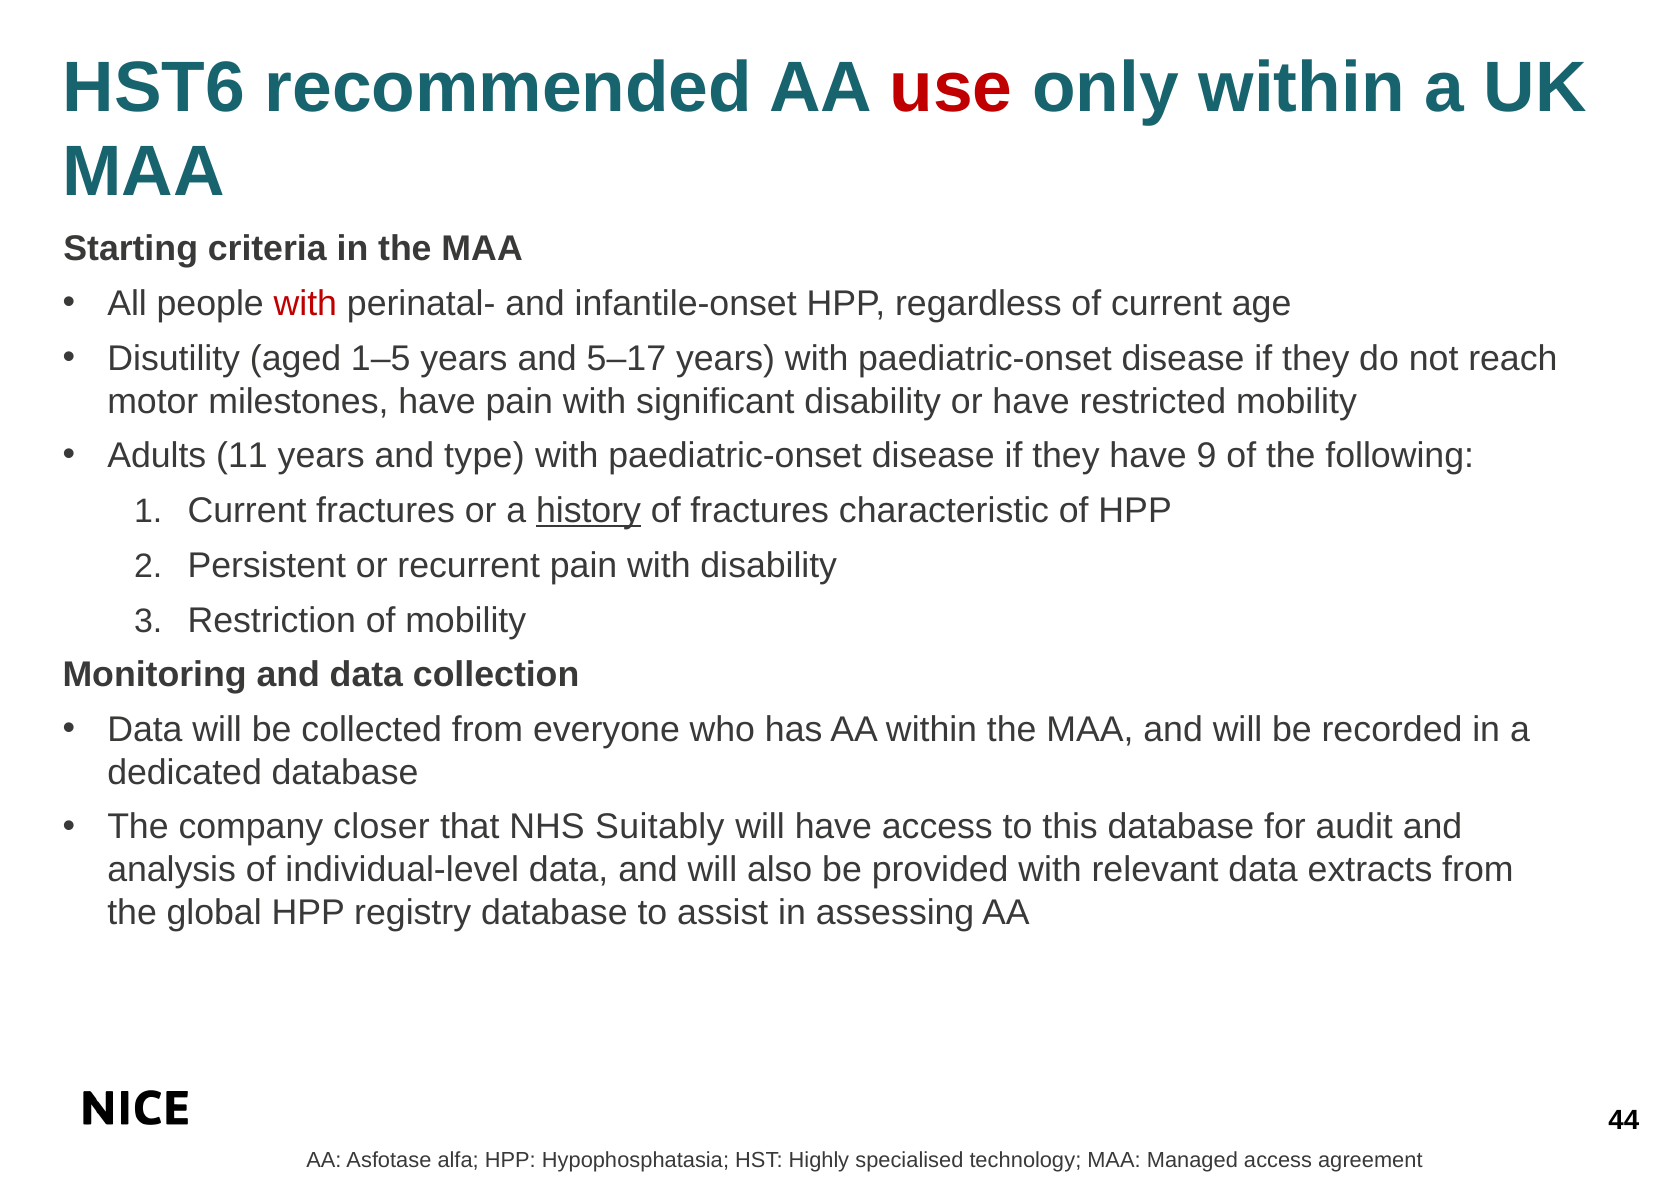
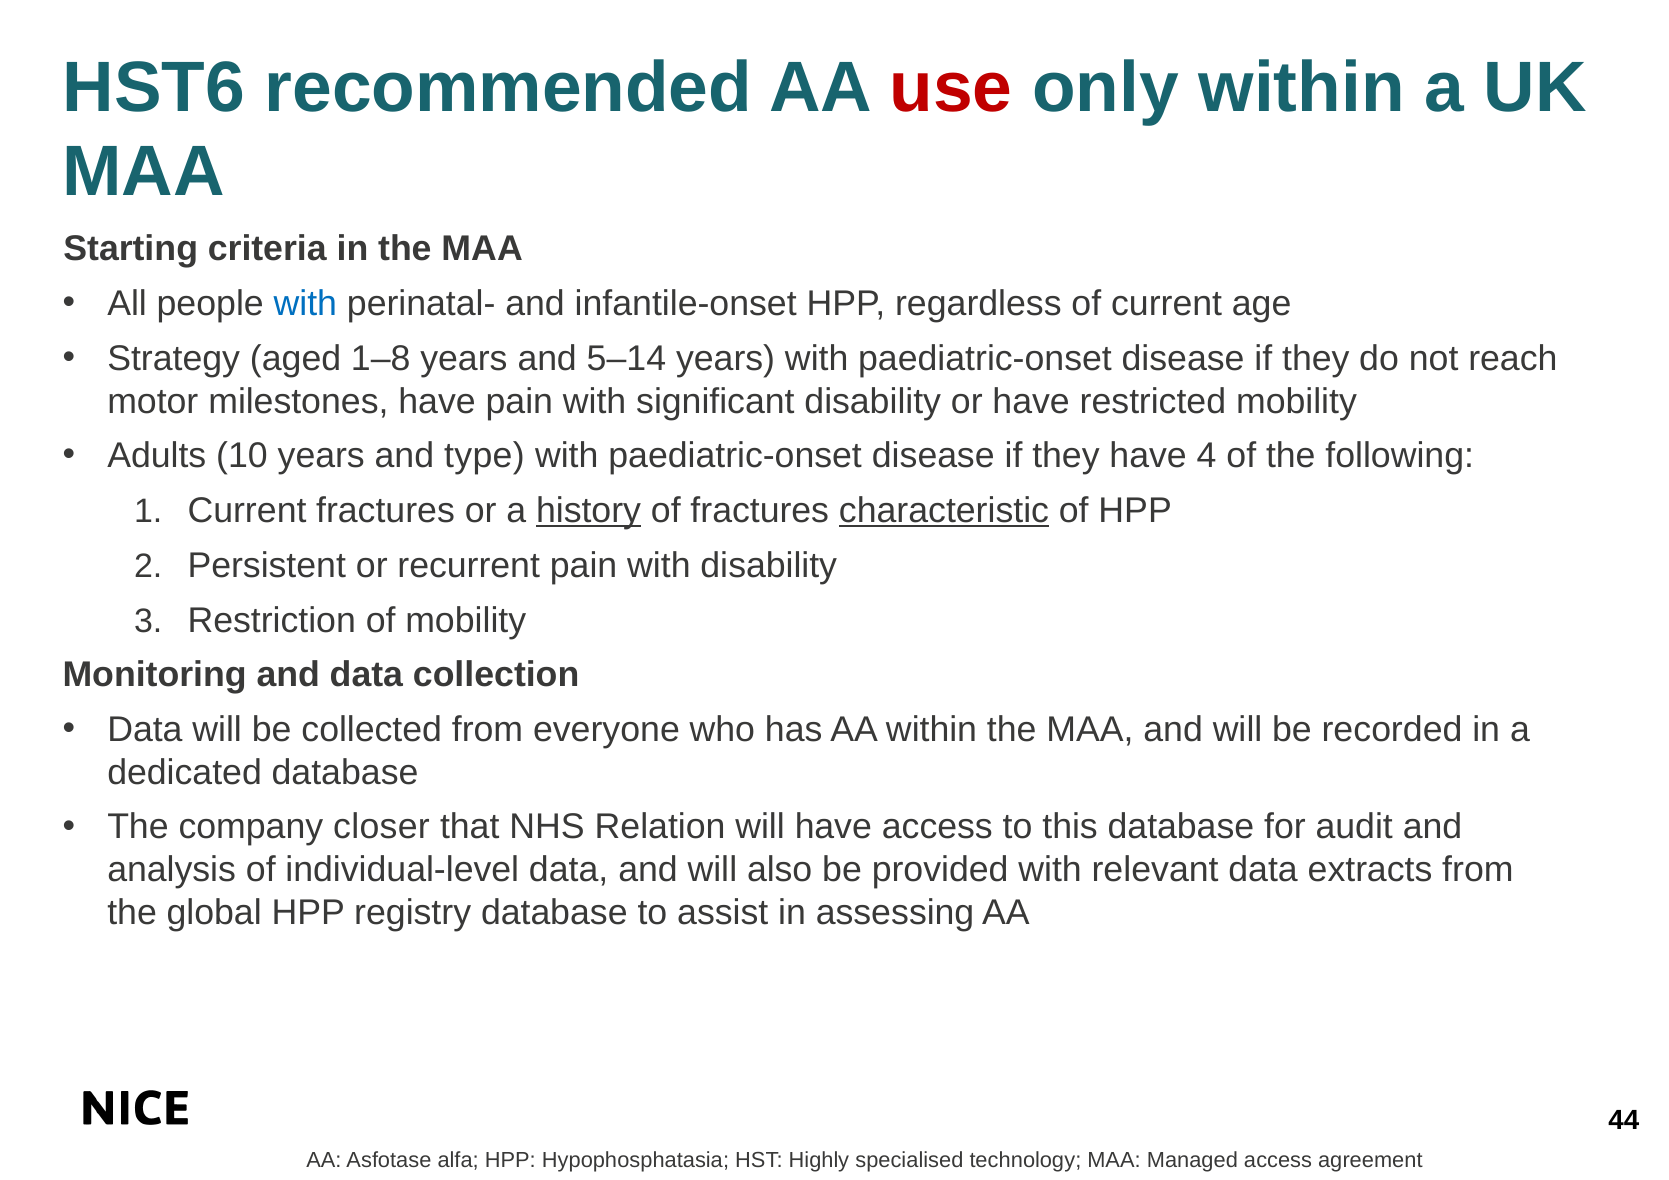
with colour: red -> blue (305, 304)
Disutility: Disutility -> Strategy (174, 359)
1–5: 1–5 -> 1–8 (381, 359)
5–17: 5–17 -> 5–14 (626, 359)
11: 11 -> 10 (242, 456)
9: 9 -> 4 (1207, 456)
characteristic underline: none -> present (944, 511)
Suitably: Suitably -> Relation (660, 827)
